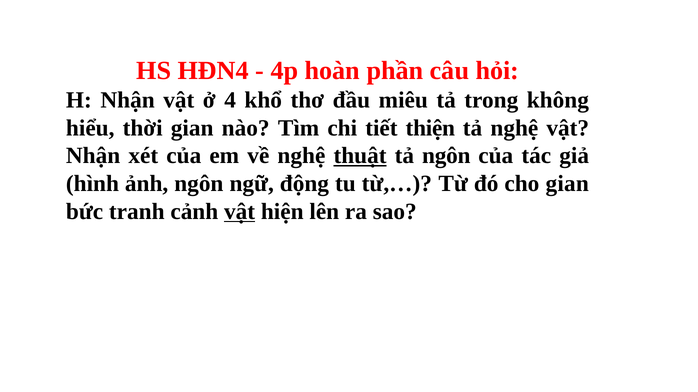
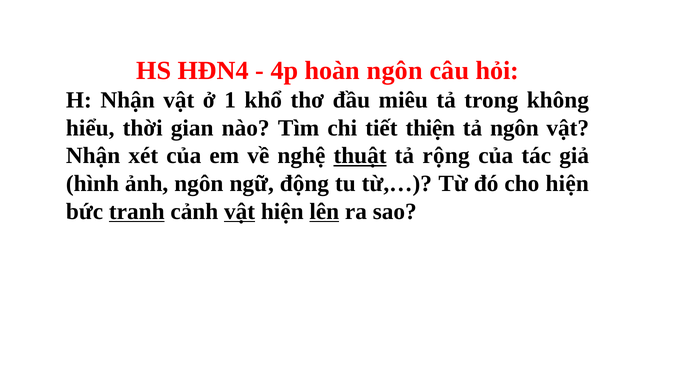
hoàn phần: phần -> ngôn (395, 71)
4: 4 -> 1 (230, 100)
tả nghệ: nghệ -> ngôn (514, 128)
tả ngôn: ngôn -> rộng (446, 156)
cho gian: gian -> hiện (567, 184)
tranh underline: none -> present (137, 212)
lên underline: none -> present (324, 212)
